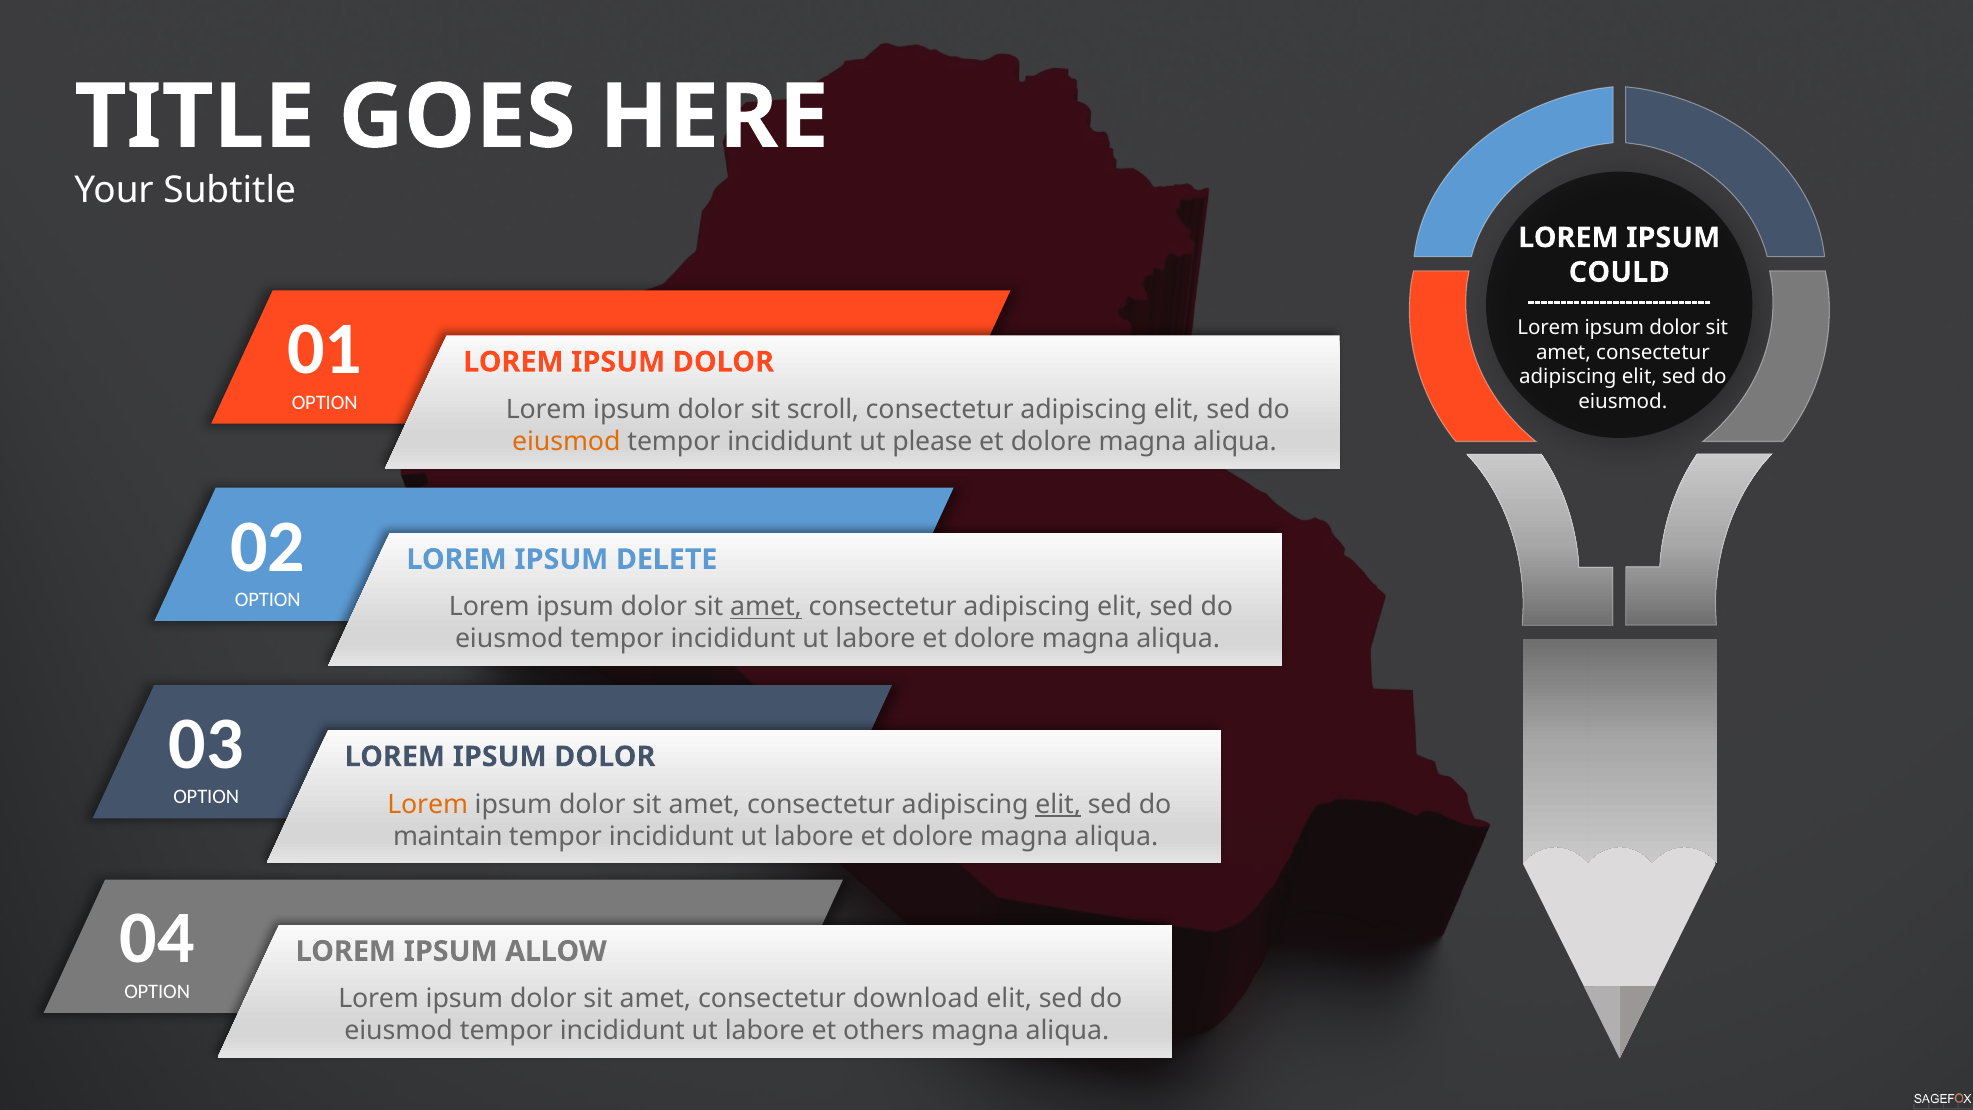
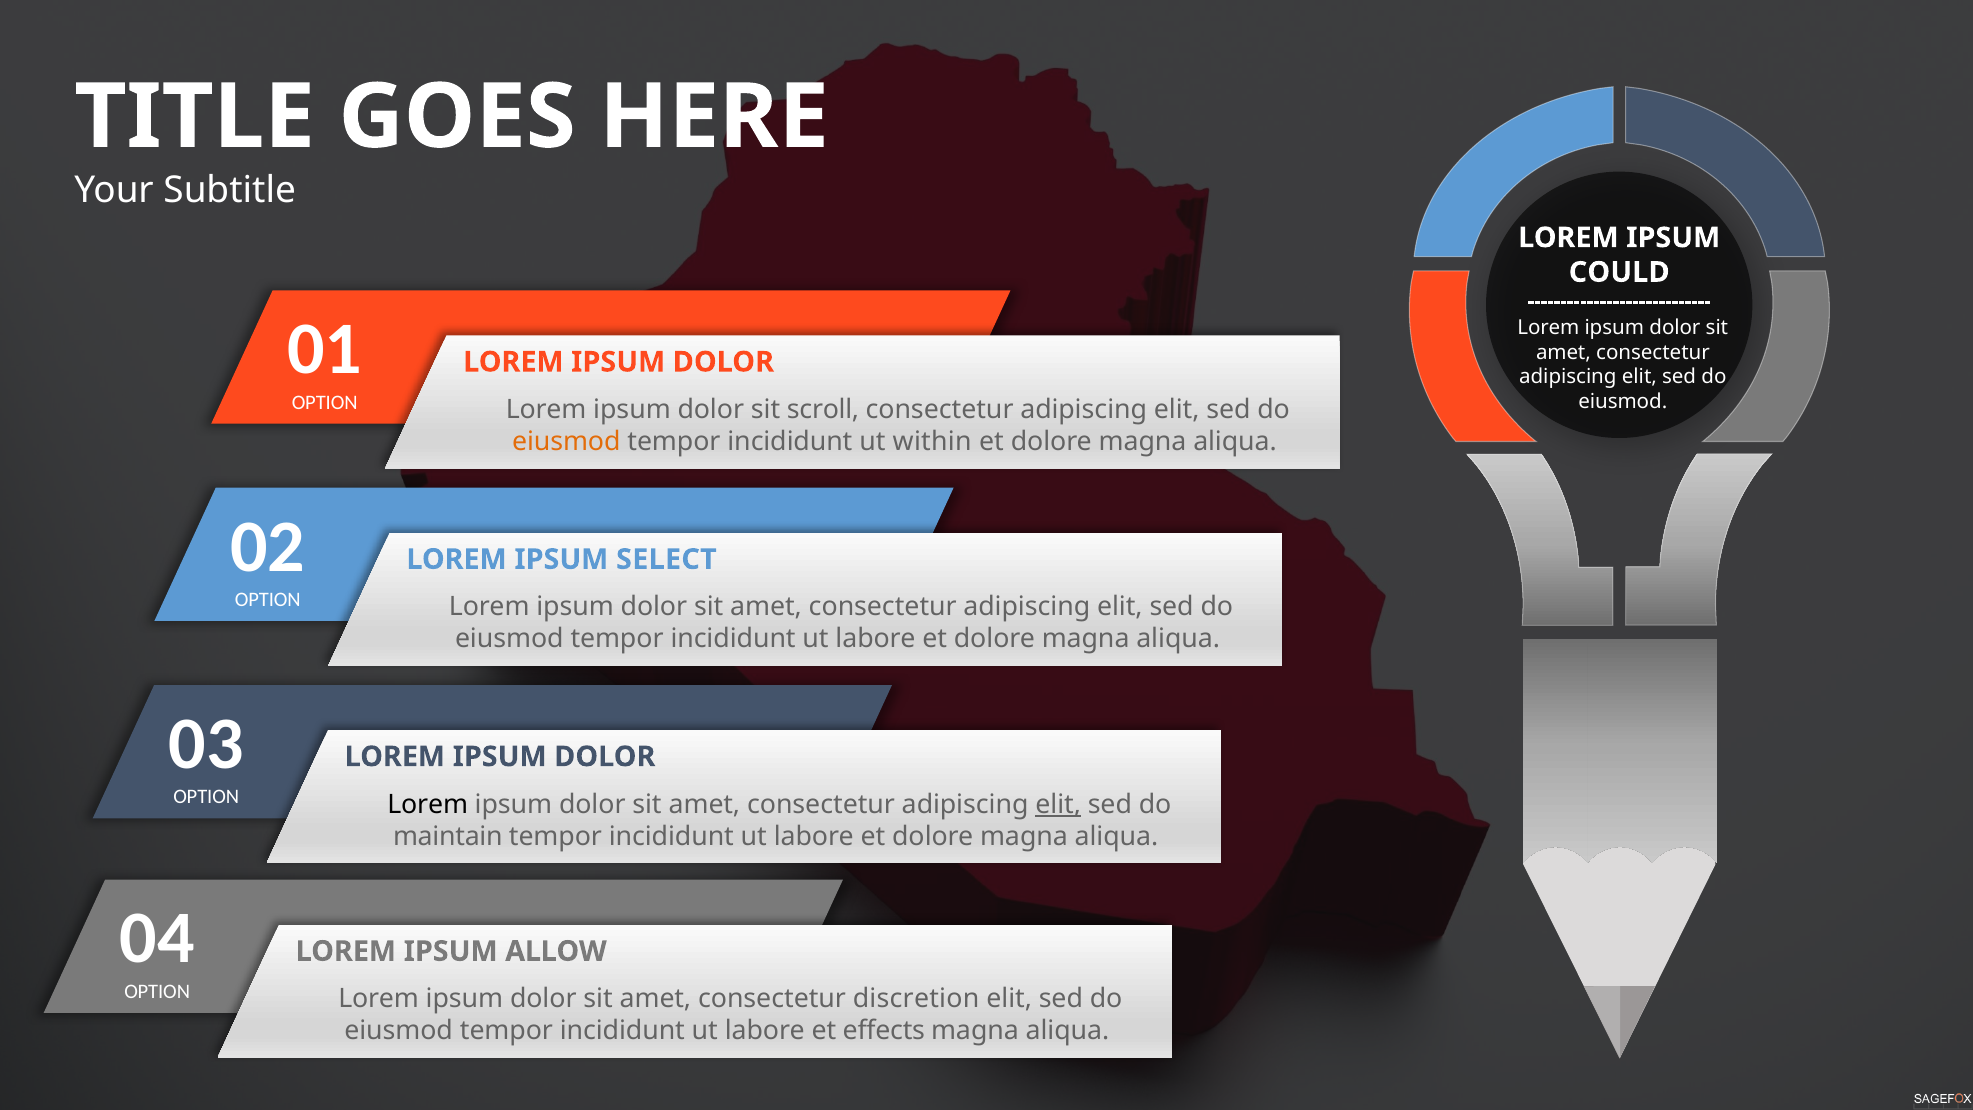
please: please -> within (932, 442)
DELETE: DELETE -> SELECT (666, 559)
amet underline: present -> none (766, 607)
Lorem colour: orange -> black (428, 804)
download: download -> discretion (916, 999)
others: others -> effects (884, 1031)
